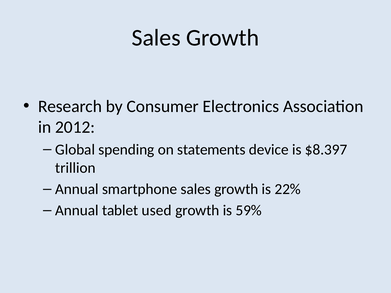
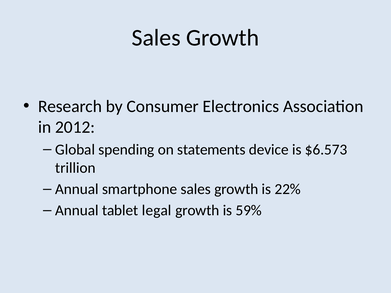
$8.397: $8.397 -> $6.573 (326, 150)
used: used -> legal (157, 211)
